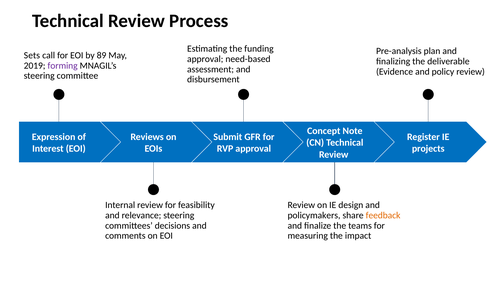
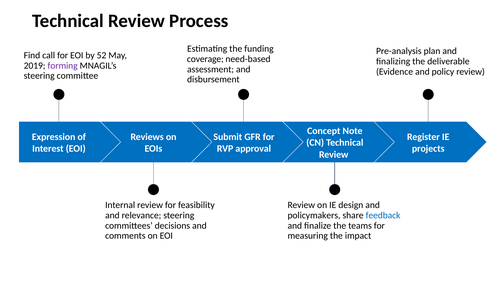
Sets: Sets -> Find (32, 55)
89: 89 -> 52 (102, 55)
approval: approval -> coverage (205, 59)
feedback colour: orange -> blue (383, 215)
